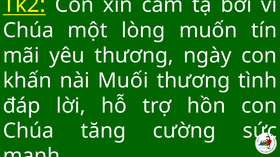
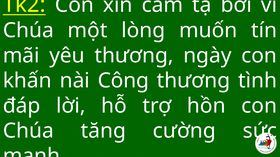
Muối: Muối -> Công (123, 81)
